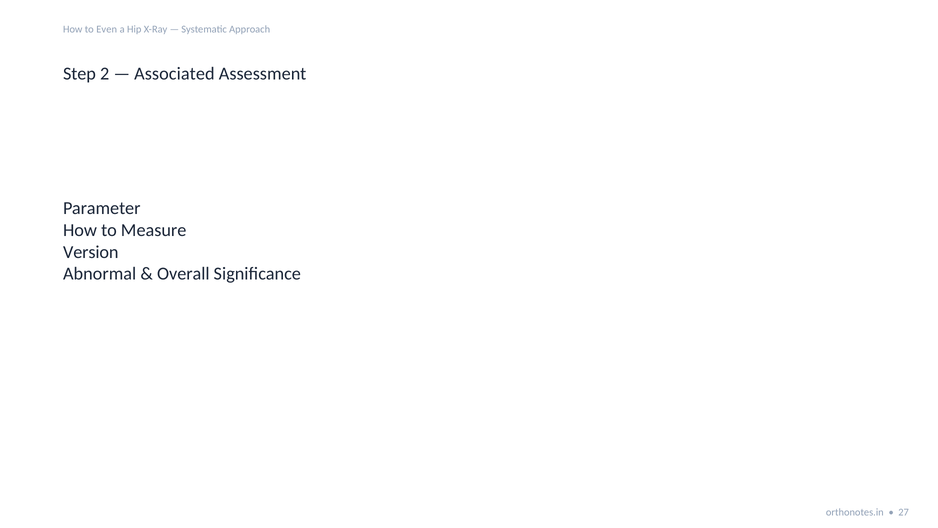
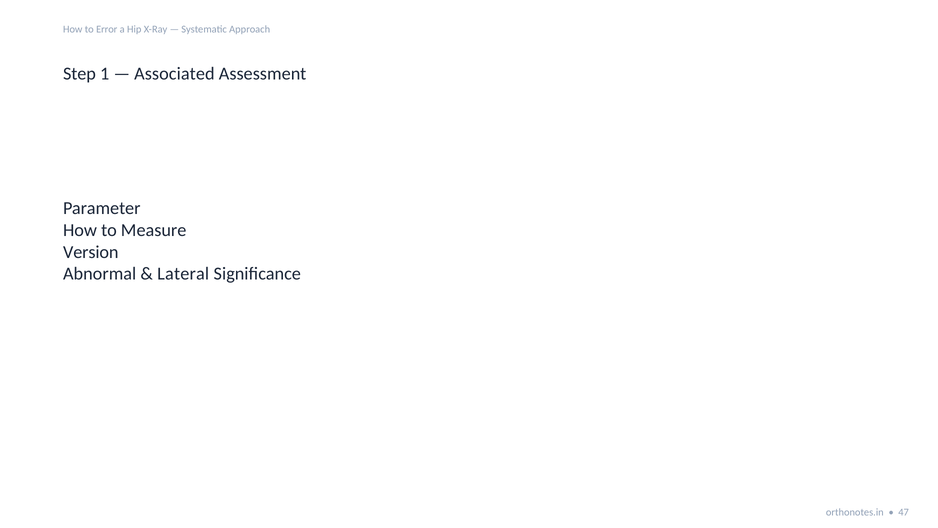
Even: Even -> Error (107, 29)
2: 2 -> 1 (105, 74)
Overall: Overall -> Lateral (183, 274)
27: 27 -> 47 (904, 512)
